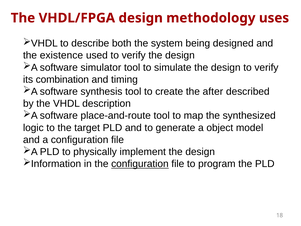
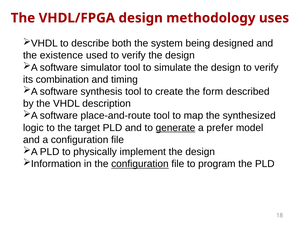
after: after -> form (213, 91)
generate underline: none -> present (175, 128)
object: object -> prefer (220, 128)
